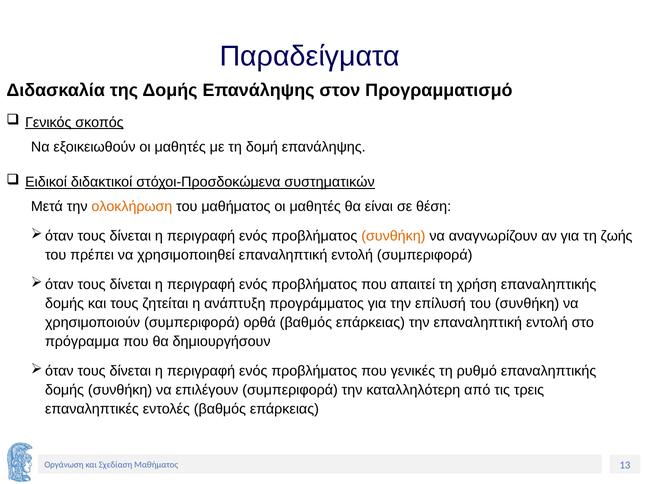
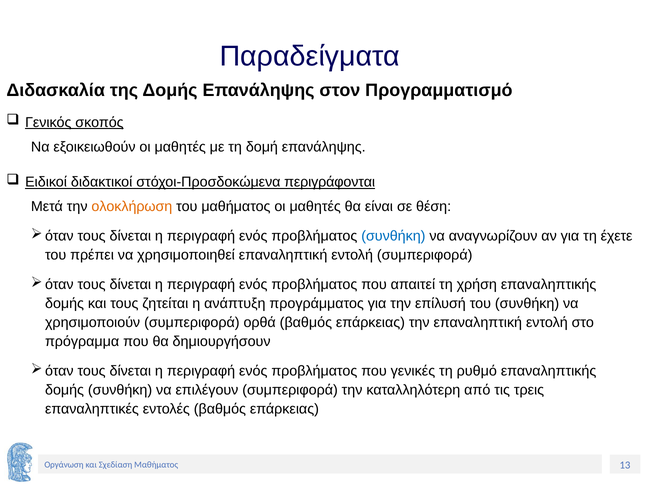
συστηματικών: συστηματικών -> περιγράφονται (330, 182)
συνθήκη colour: orange -> blue (393, 236)
ζωής: ζωής -> έχετε (617, 236)
